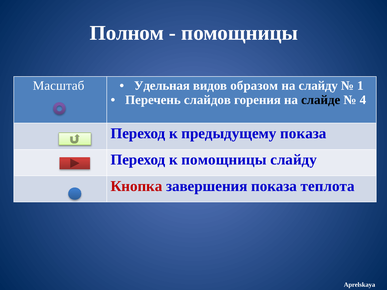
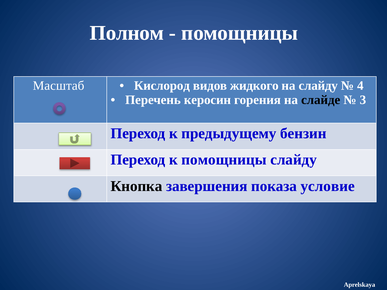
Удельная: Удельная -> Кислород (162, 86)
образом: образом -> жидкого (254, 86)
1: 1 -> 4 (360, 86)
слайдов: слайдов -> керосин (207, 100)
4: 4 -> 3 (363, 100)
предыдущему показа: показа -> бензин (303, 134)
Кнопка colour: red -> black (136, 186)
теплота: теплота -> условие (328, 186)
